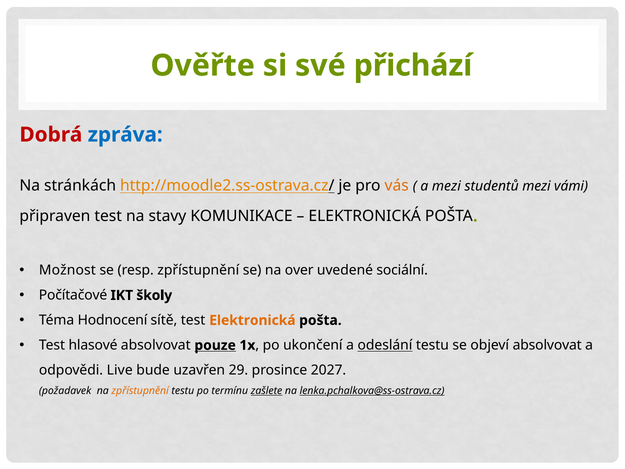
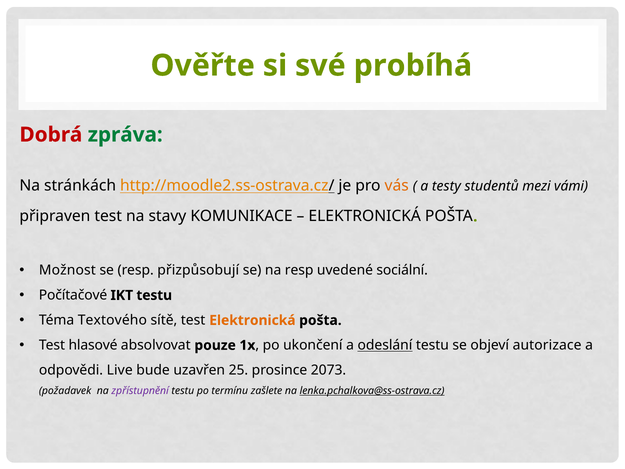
přichází: přichází -> probíhá (413, 66)
zpráva colour: blue -> green (125, 135)
a mezi: mezi -> testy (446, 186)
resp zpřístupnění: zpřístupnění -> přizpůsobují (198, 270)
na over: over -> resp (299, 270)
IKT školy: školy -> testu (154, 295)
Hodnocení: Hodnocení -> Textového (112, 320)
pouze underline: present -> none (215, 345)
objeví absolvovat: absolvovat -> autorizace (547, 345)
29: 29 -> 25 (238, 370)
2027: 2027 -> 2073 (329, 370)
zpřístupnění colour: orange -> purple (140, 391)
zašlete underline: present -> none (267, 391)
